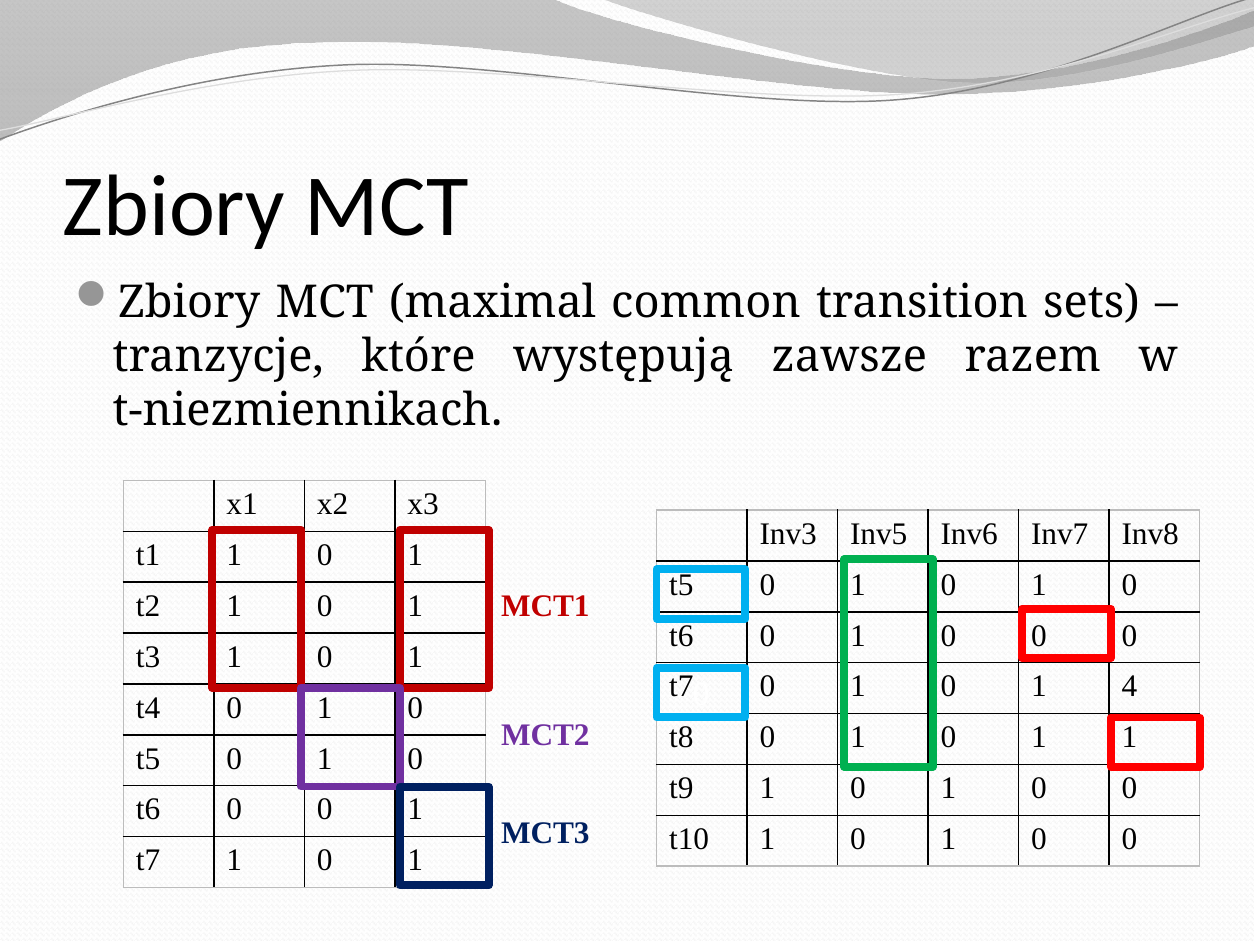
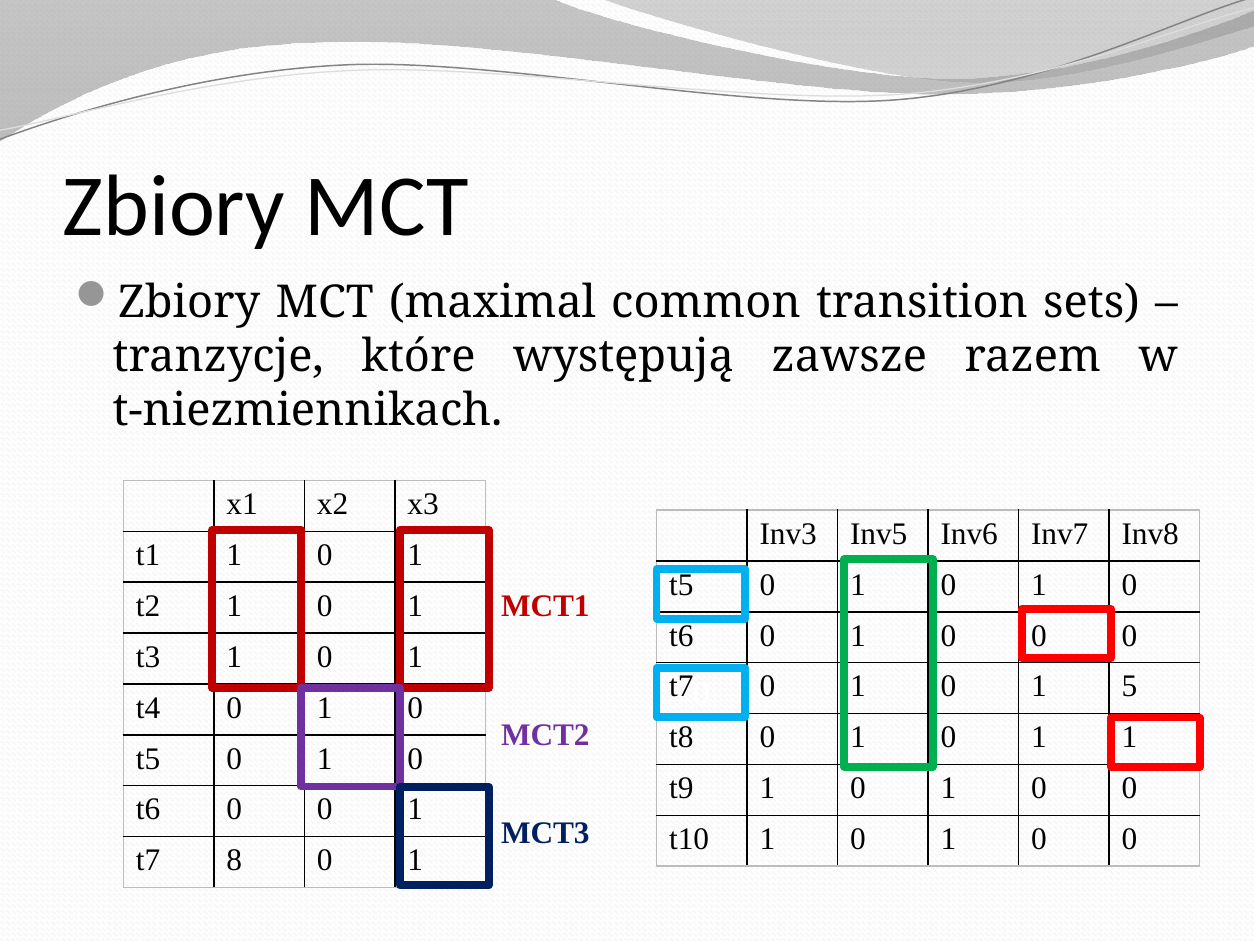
4: 4 -> 5 (1129, 686)
t7 1: 1 -> 8 (234, 860)
